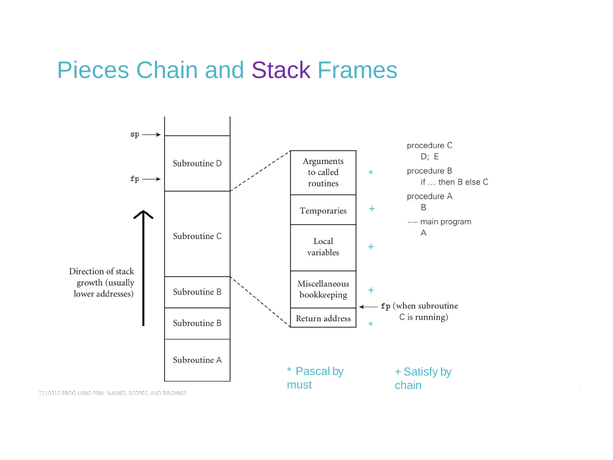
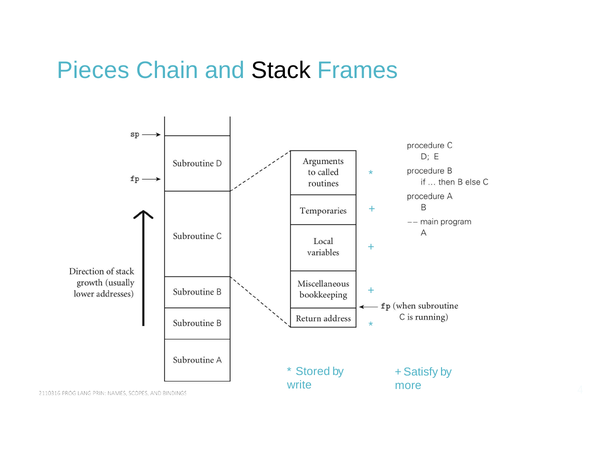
Stack colour: purple -> black (281, 70)
Pascal: Pascal -> Stored (313, 371)
must: must -> write (299, 385)
chain: chain -> more (408, 385)
